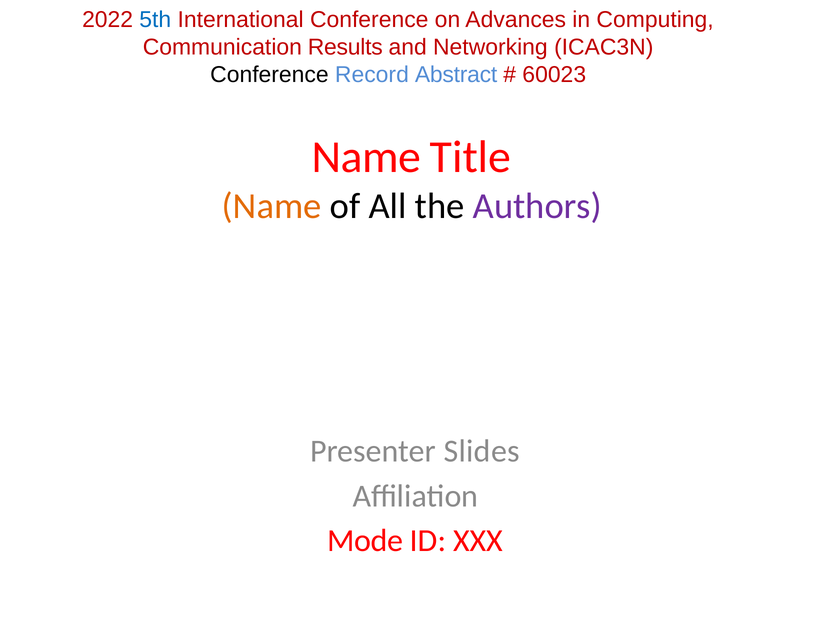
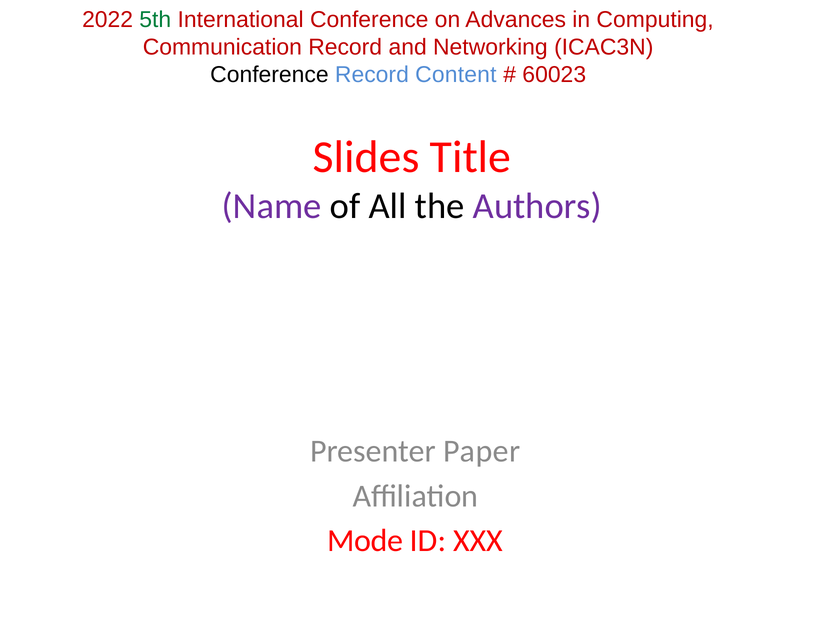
5th colour: blue -> green (155, 20)
Communication Results: Results -> Record (345, 47)
Abstract: Abstract -> Content (456, 75)
Name: Name -> Slides (366, 157)
Name colour: orange -> purple (272, 206)
Slides: Slides -> Paper (482, 451)
